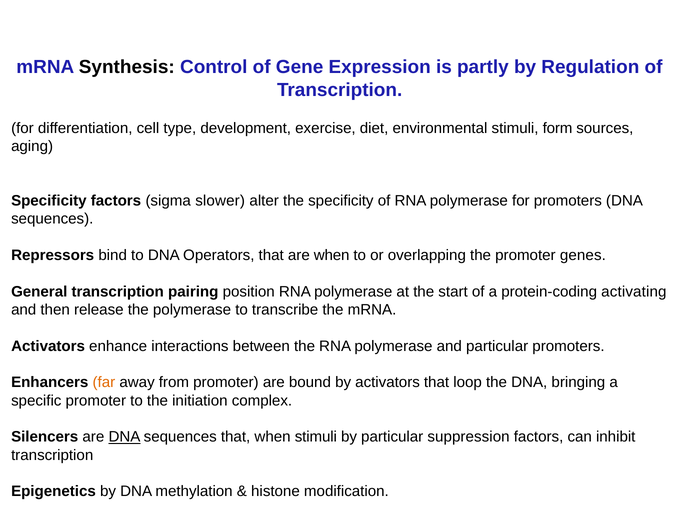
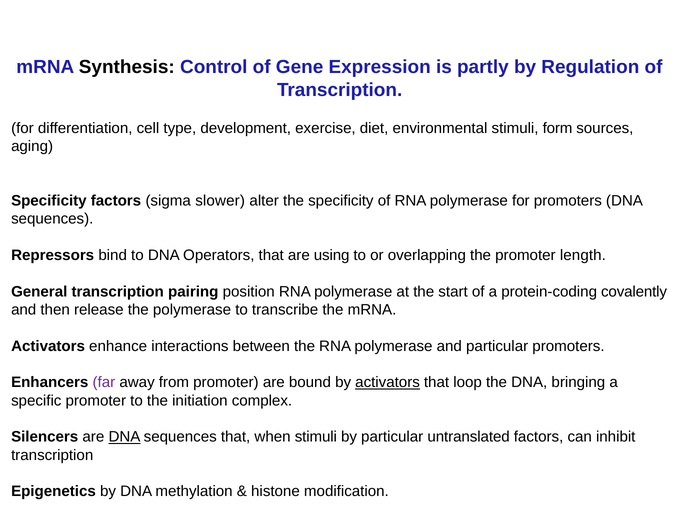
are when: when -> using (332, 256)
genes: genes -> length (583, 256)
activating: activating -> covalently (634, 292)
far colour: orange -> purple (104, 383)
activators underline: none -> present (388, 383)
suppression: suppression -> untranslated (469, 437)
